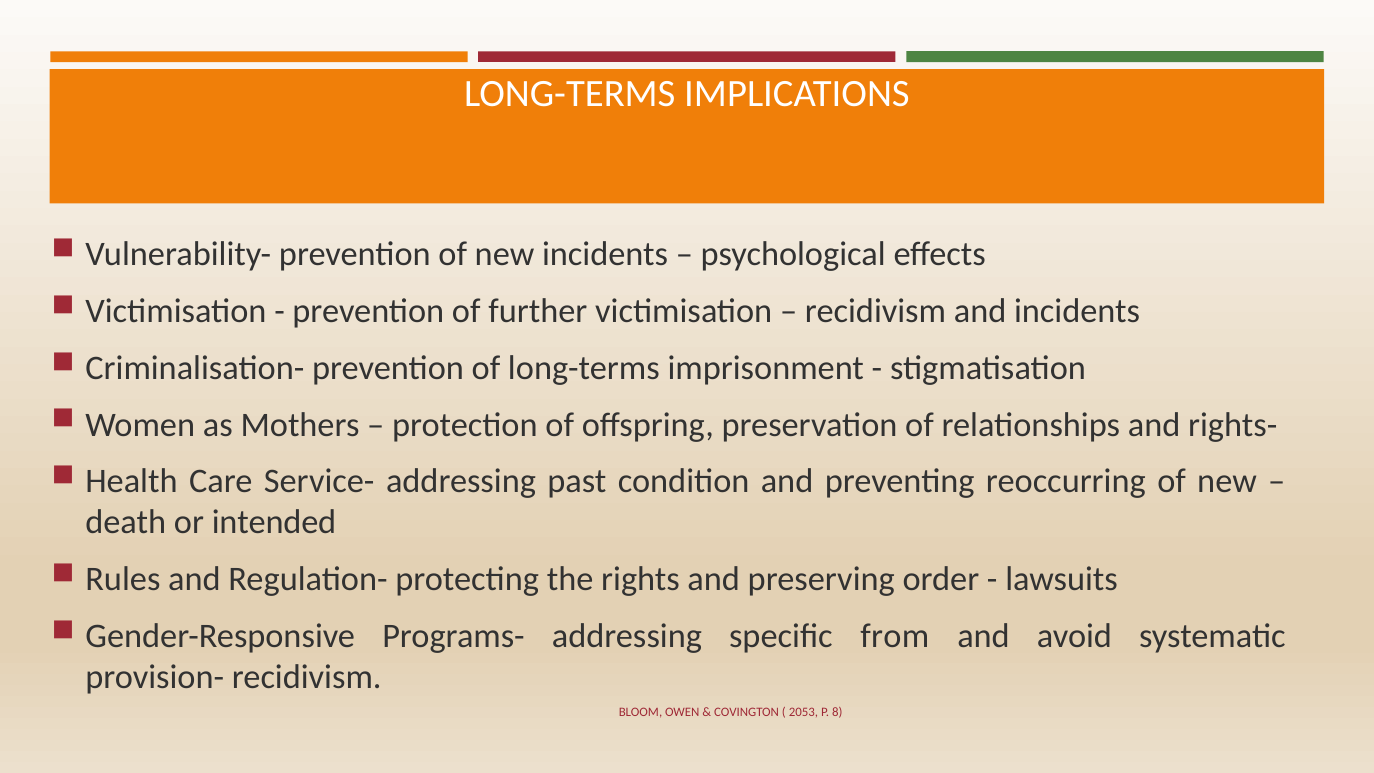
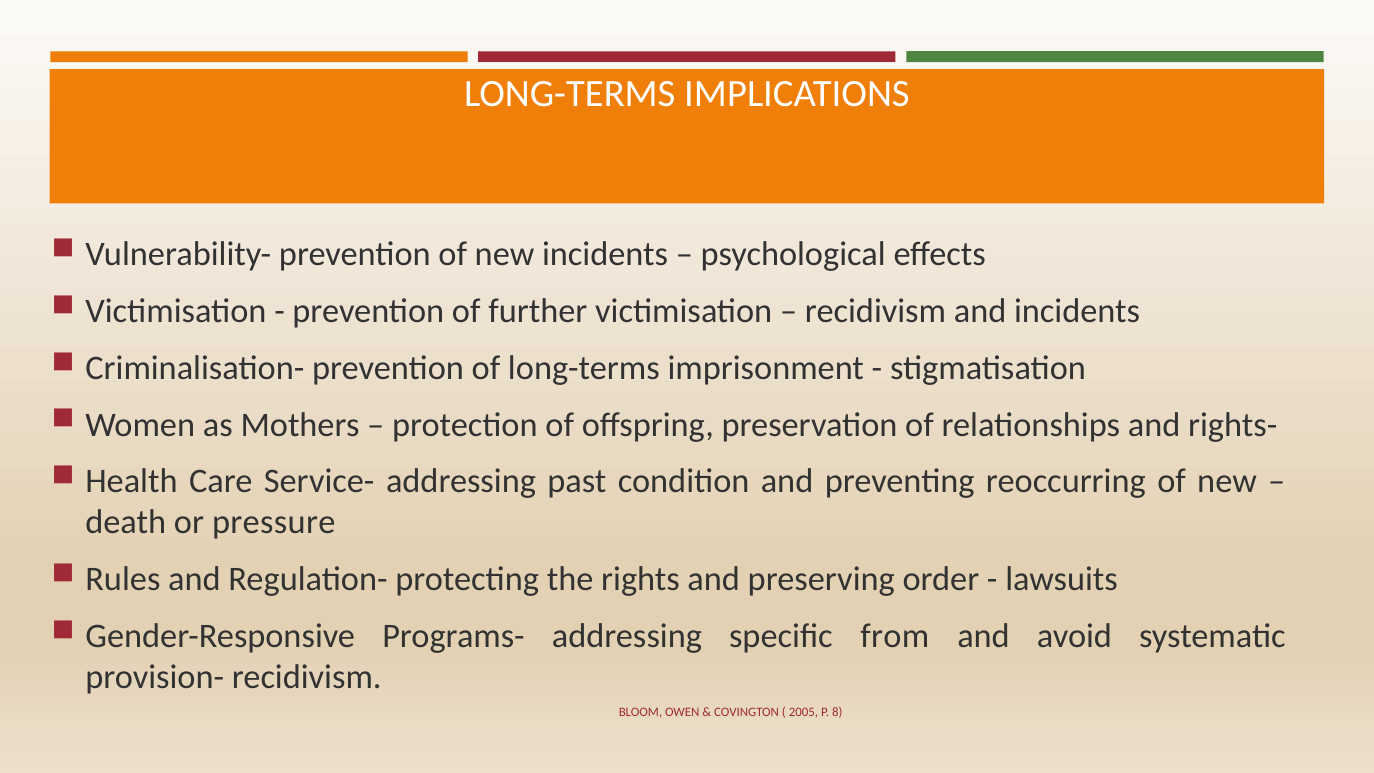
intended: intended -> pressure (274, 522)
2053: 2053 -> 2005 (803, 712)
